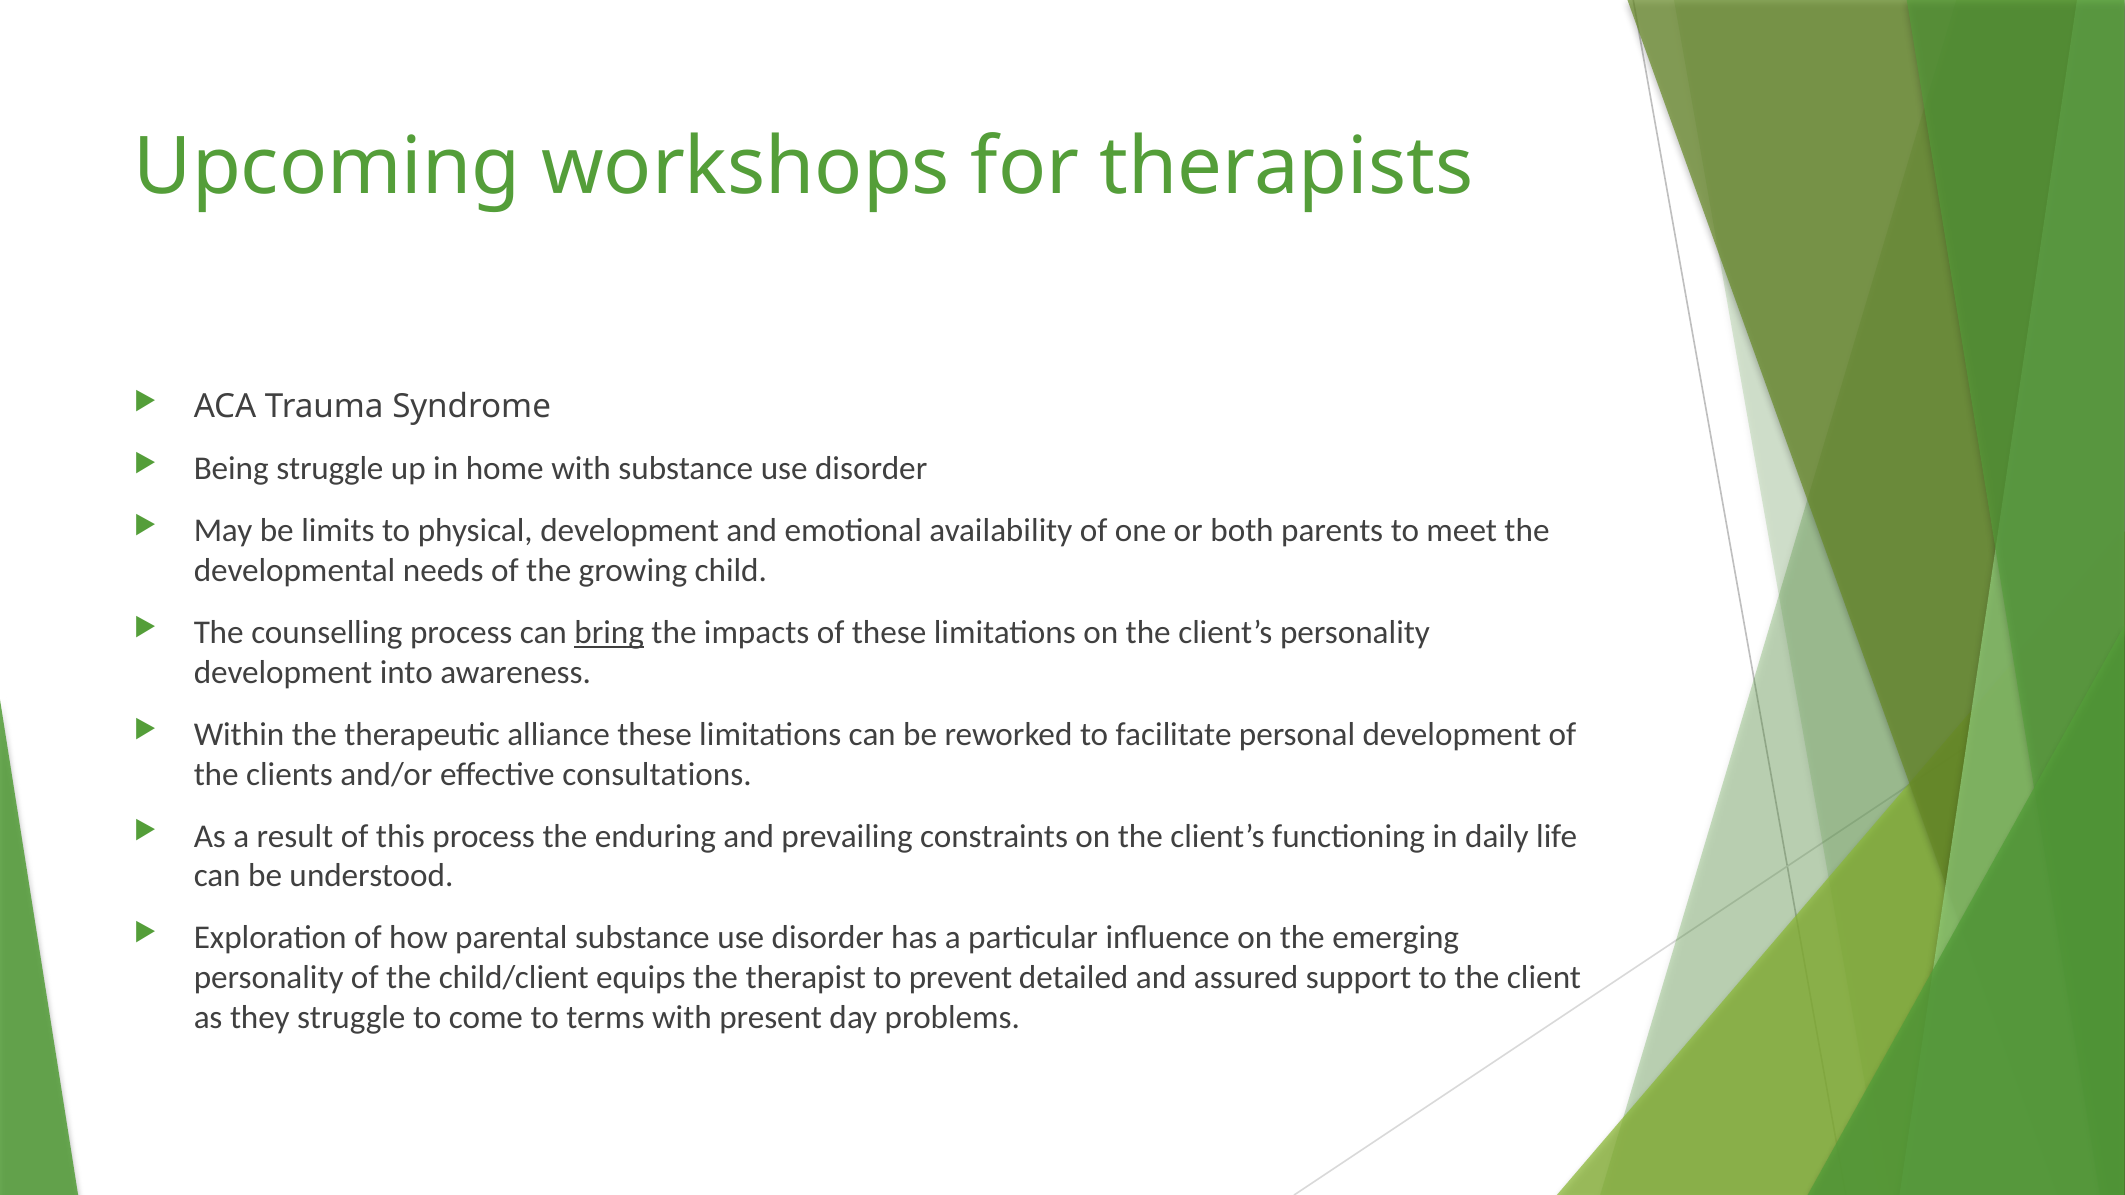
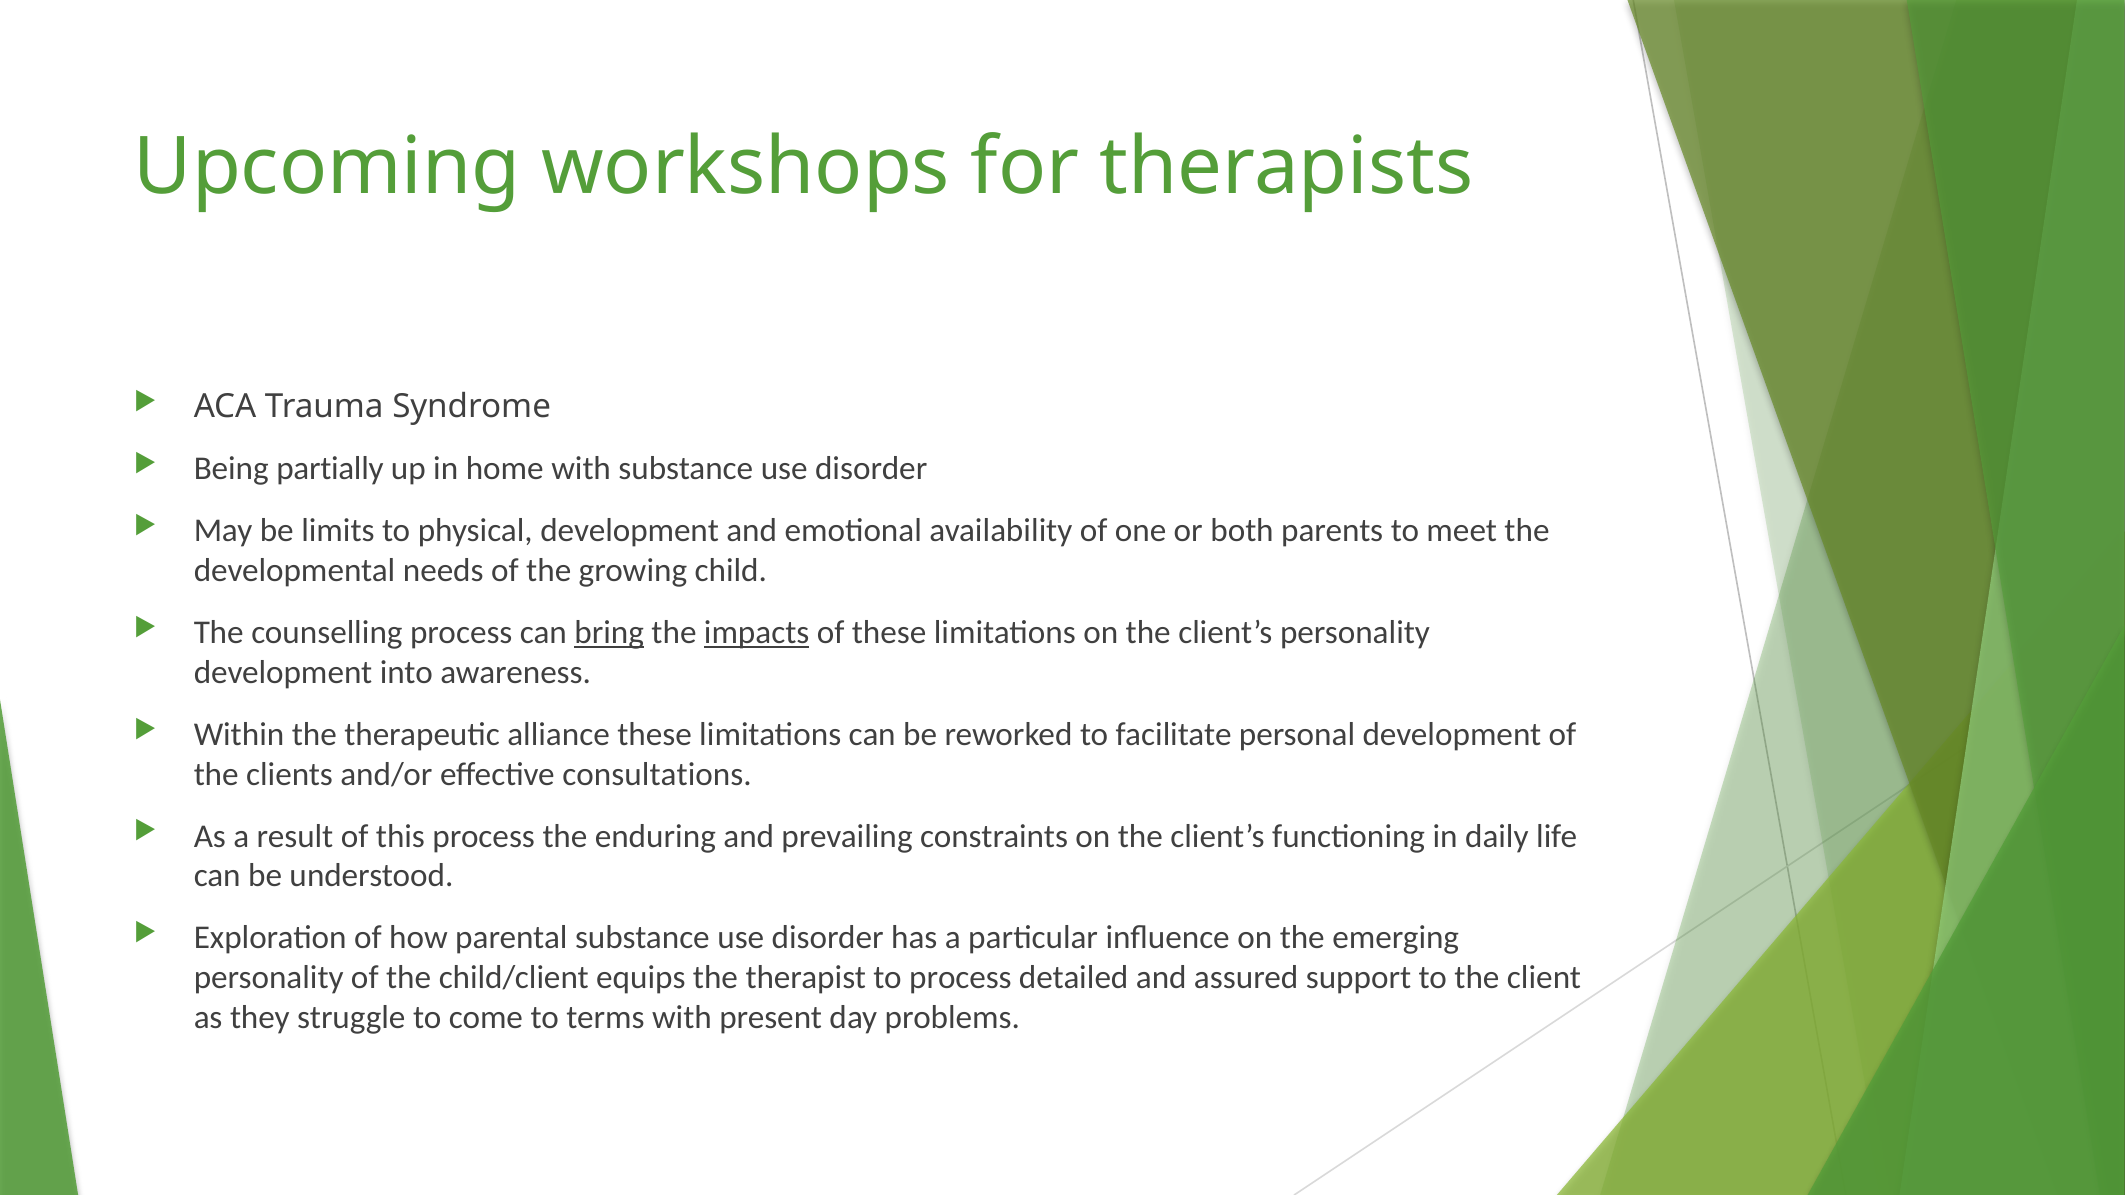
Being struggle: struggle -> partially (330, 469)
impacts underline: none -> present (757, 633)
to prevent: prevent -> process (960, 978)
